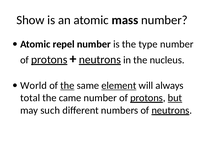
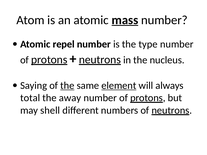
Show: Show -> Atom (30, 20)
mass underline: none -> present (125, 20)
World: World -> Saying (34, 86)
came: came -> away (70, 98)
but underline: present -> none (175, 98)
such: such -> shell (50, 110)
